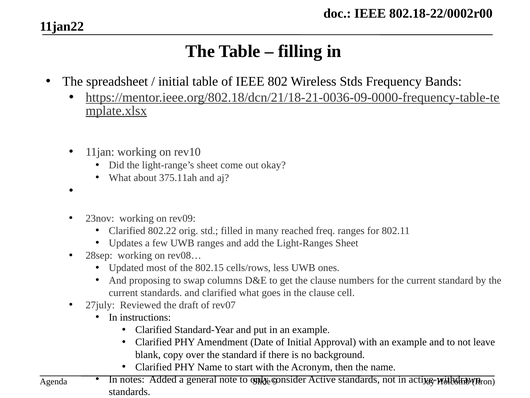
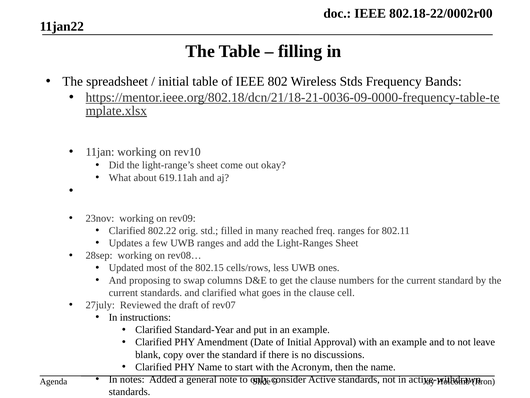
375.11ah: 375.11ah -> 619.11ah (178, 177)
background: background -> discussions (339, 354)
